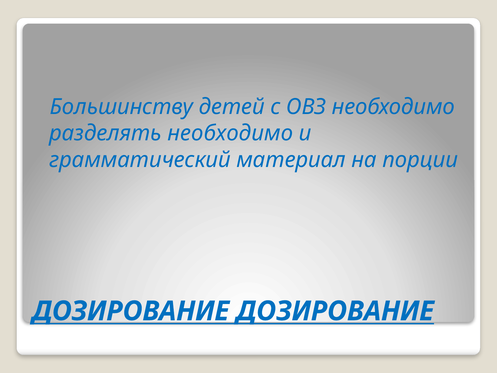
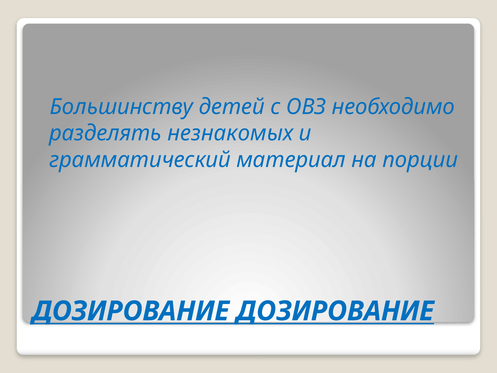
разделять необходимо: необходимо -> незнакомых (230, 133)
